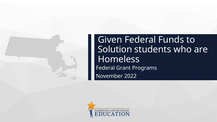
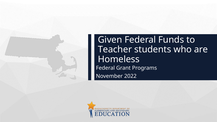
Solution: Solution -> Teacher (115, 50)
